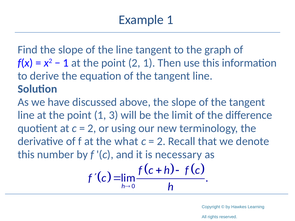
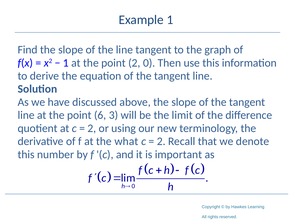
2 1: 1 -> 0 (149, 63)
point 1: 1 -> 6 (100, 115)
necessary: necessary -> important (178, 155)
